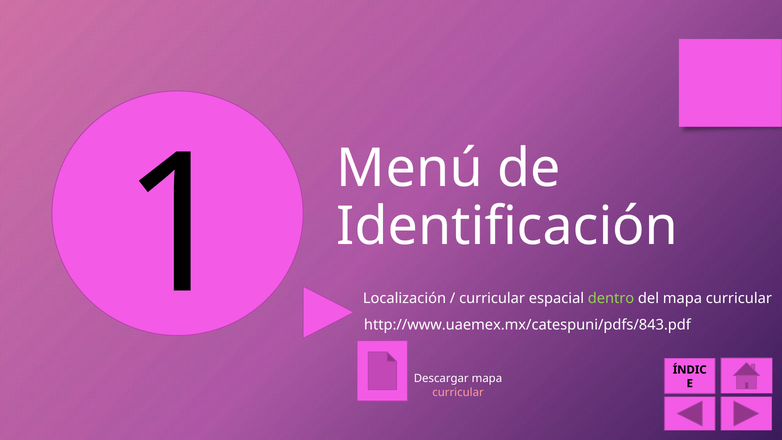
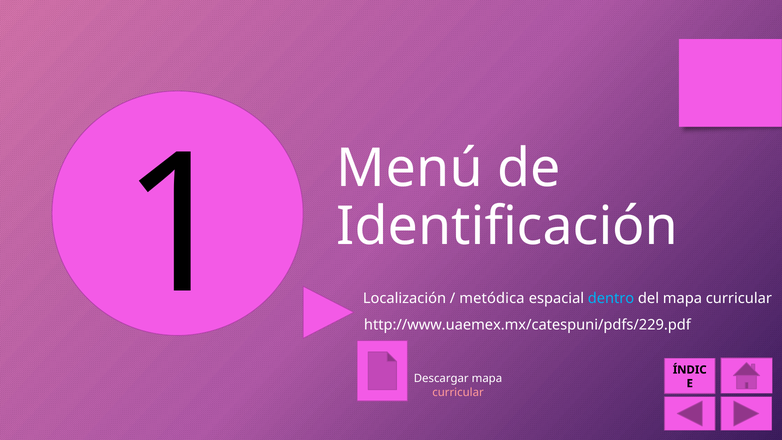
curricular: curricular -> metódica (492, 298)
dentro colour: light green -> light blue (611, 298)
http://www.uaemex.mx/catespuni/pdfs/843.pdf: http://www.uaemex.mx/catespuni/pdfs/843.pdf -> http://www.uaemex.mx/catespuni/pdfs/229.pdf (527, 325)
